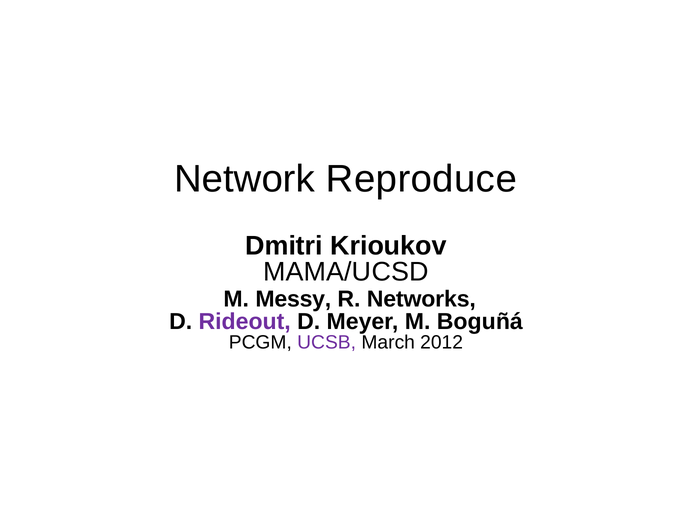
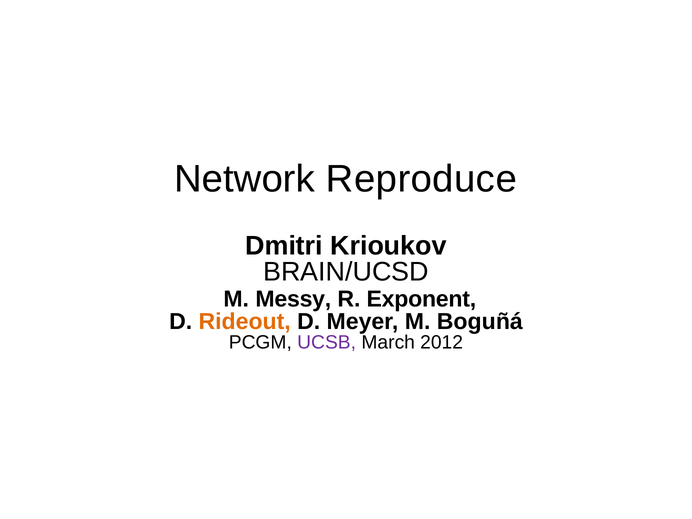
MAMA/UCSD: MAMA/UCSD -> BRAIN/UCSD (346, 272)
Networks: Networks -> Exponent (421, 299)
Rideout colour: purple -> orange (245, 322)
